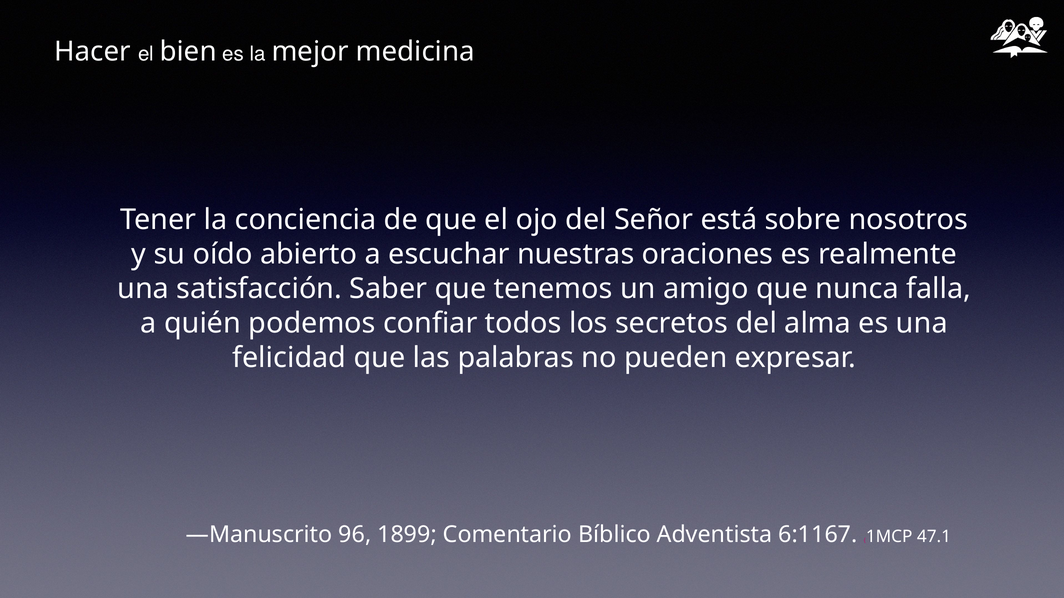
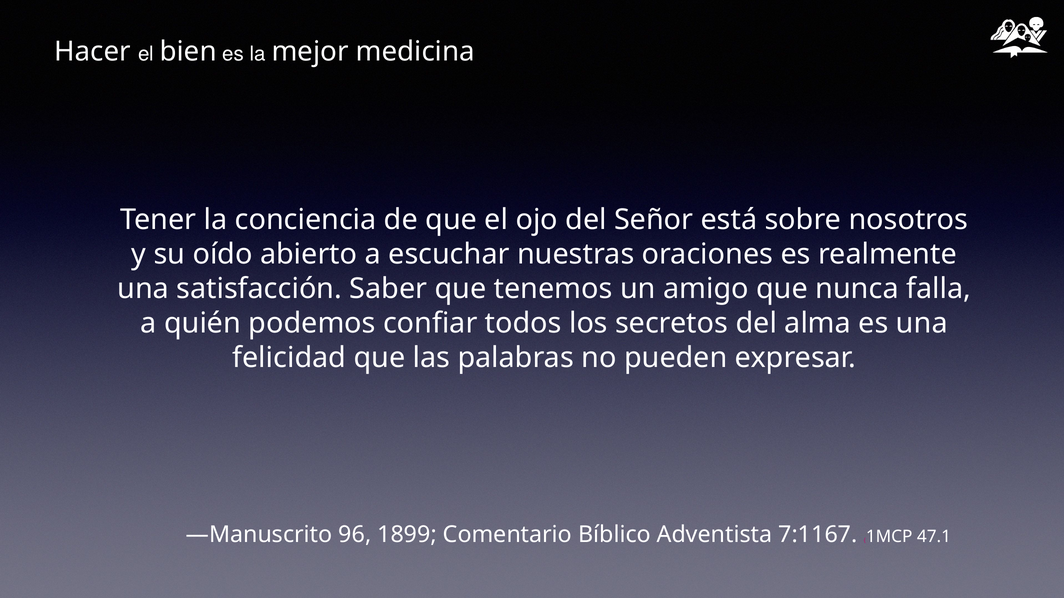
6:1167: 6:1167 -> 7:1167 (818, 535)
